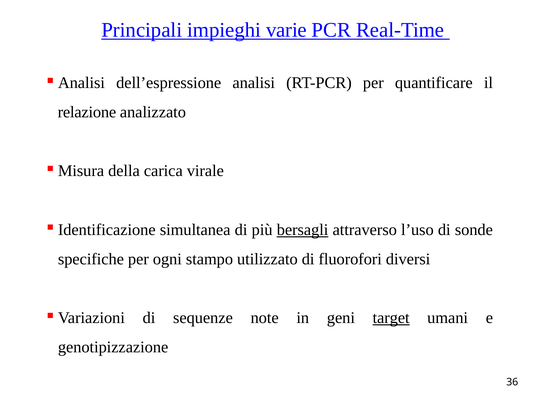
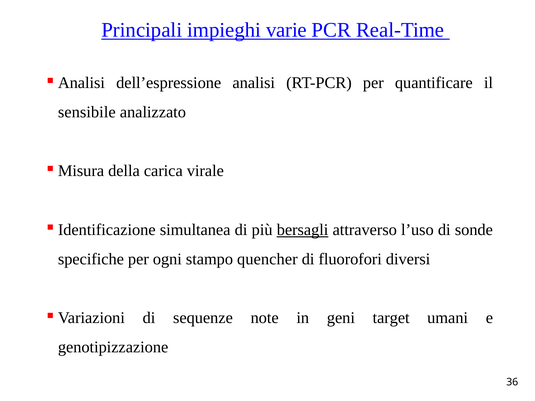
relazione: relazione -> sensibile (87, 112)
utilizzato: utilizzato -> quencher (267, 259)
target underline: present -> none (391, 318)
